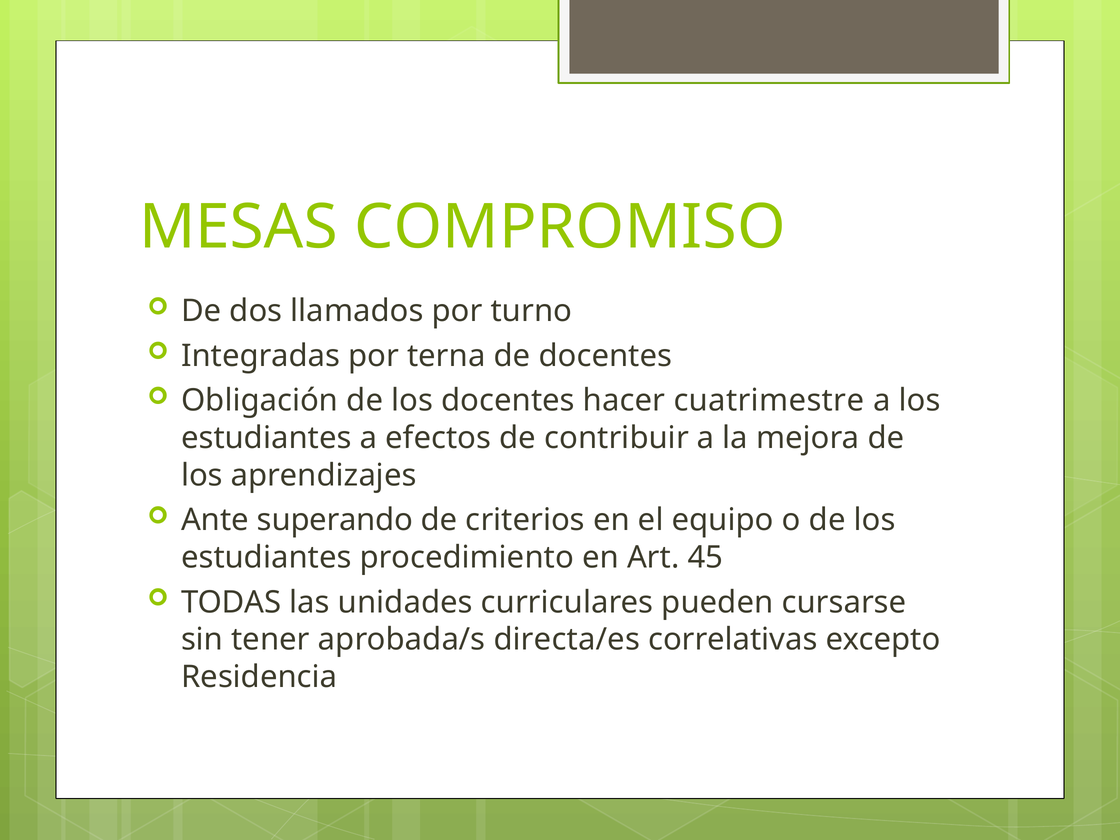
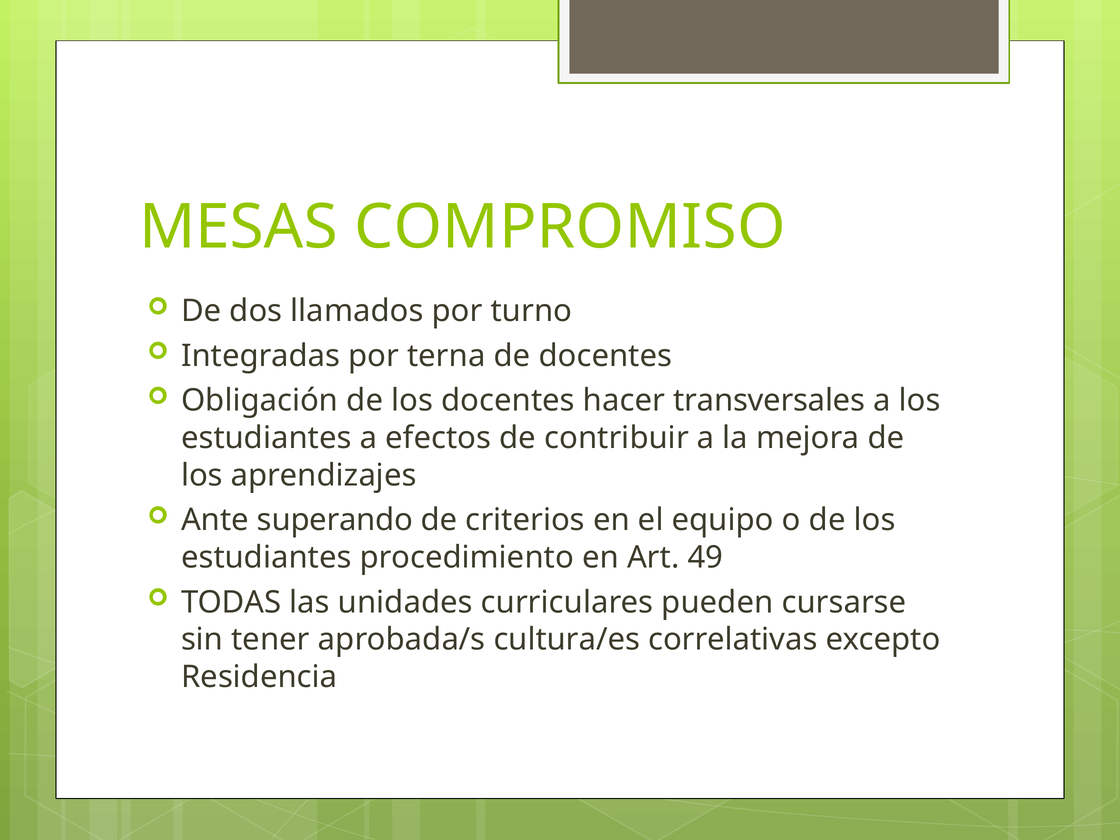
cuatrimestre: cuatrimestre -> transversales (769, 401)
45: 45 -> 49 (705, 558)
directa/es: directa/es -> cultura/es (567, 640)
